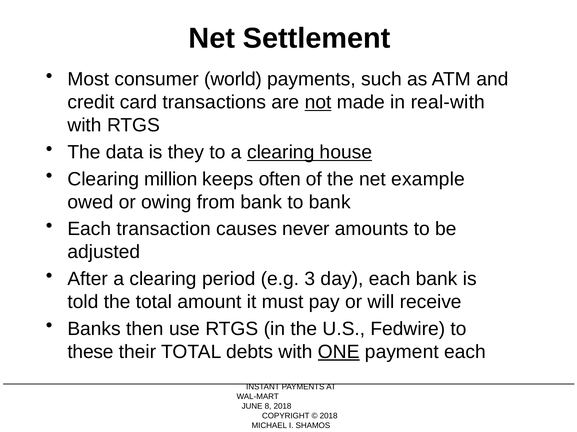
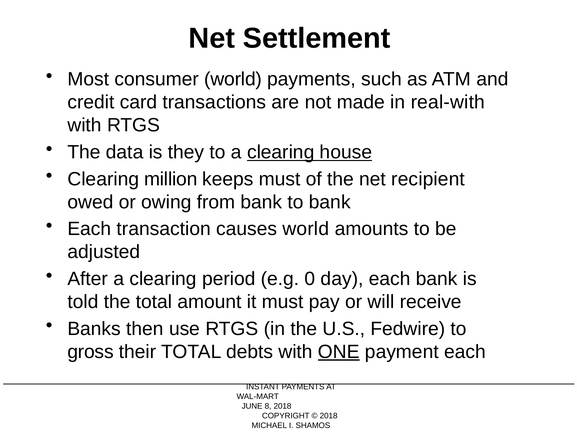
not underline: present -> none (318, 102)
keeps often: often -> must (280, 179)
example: example -> recipient (428, 179)
causes never: never -> world (306, 229)
3: 3 -> 0 (310, 279)
these: these -> gross (91, 352)
